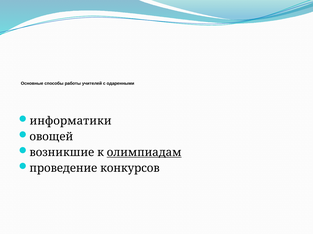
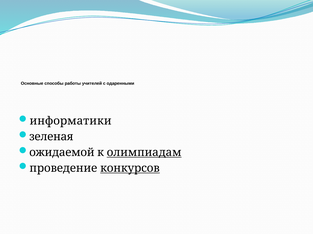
овощей: овощей -> зеленая (51, 137)
возникшие: возникшие -> ожидаемой (62, 153)
конкурсов underline: none -> present (130, 169)
